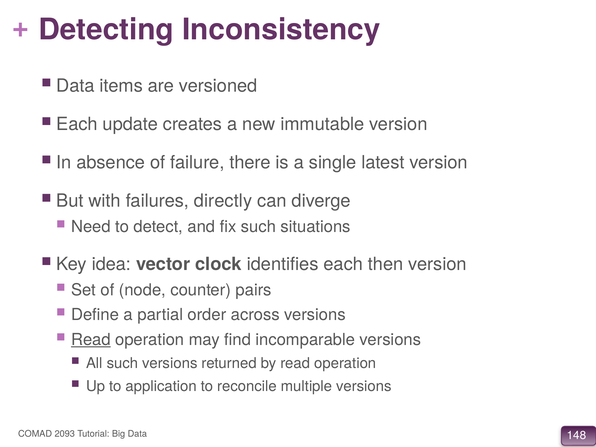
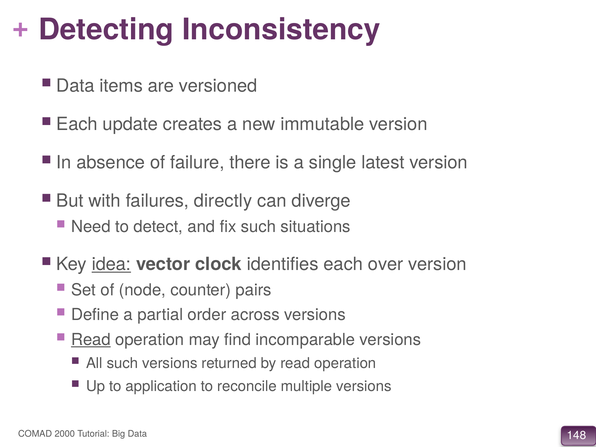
idea underline: none -> present (111, 264)
then: then -> over (386, 264)
2093: 2093 -> 2000 (65, 434)
